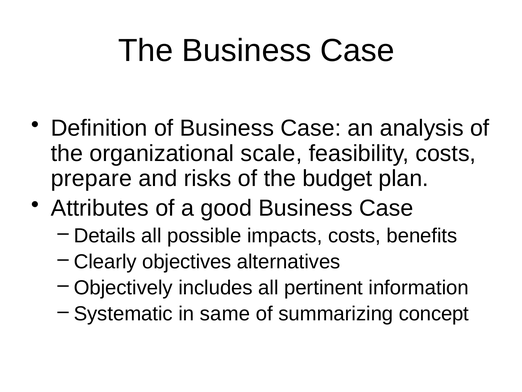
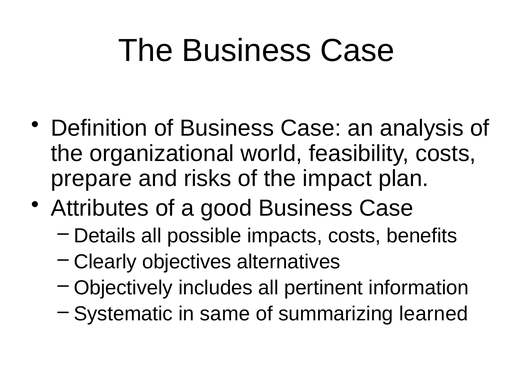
scale: scale -> world (271, 153)
budget: budget -> impact (337, 178)
concept: concept -> learned (434, 314)
